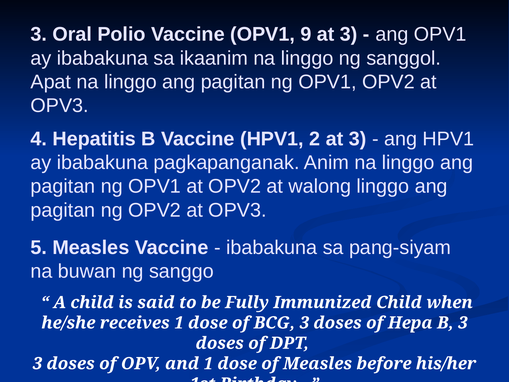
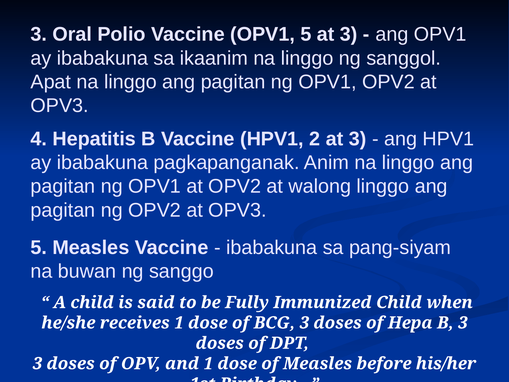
OPV1 9: 9 -> 5 (306, 34)
